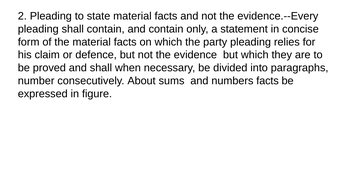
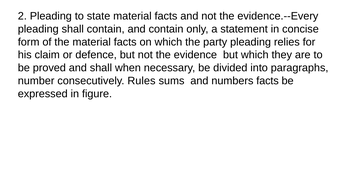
About: About -> Rules (141, 81)
